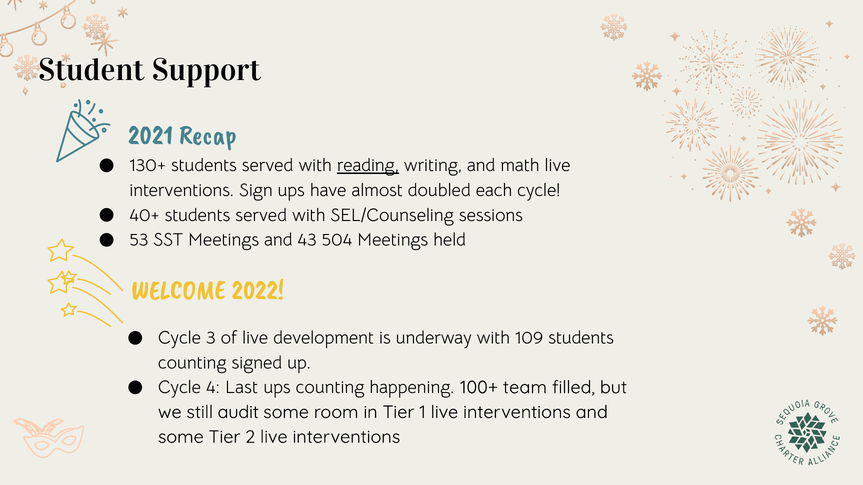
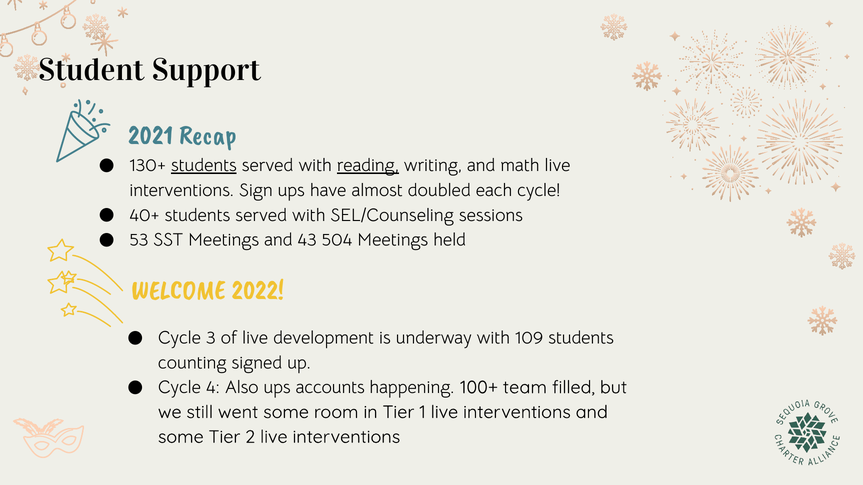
students underline: none -> present (204, 166)
Last: Last -> Also (242, 388)
ups counting: counting -> accounts (330, 388)
audit: audit -> went (238, 413)
